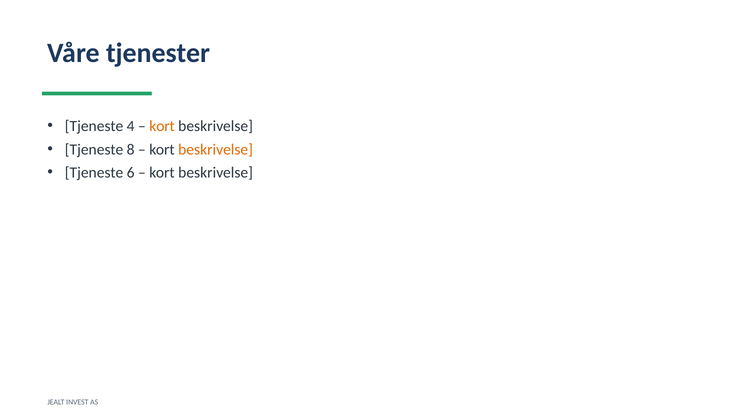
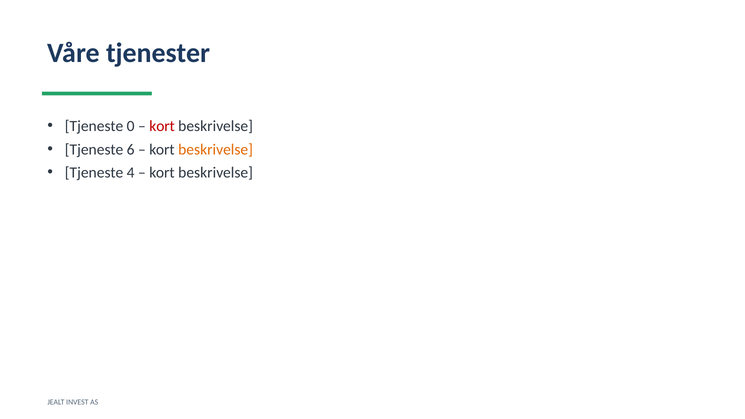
4: 4 -> 0 (131, 126)
kort colour: orange -> red (162, 126)
8: 8 -> 6 (131, 149)
6: 6 -> 4 (131, 173)
